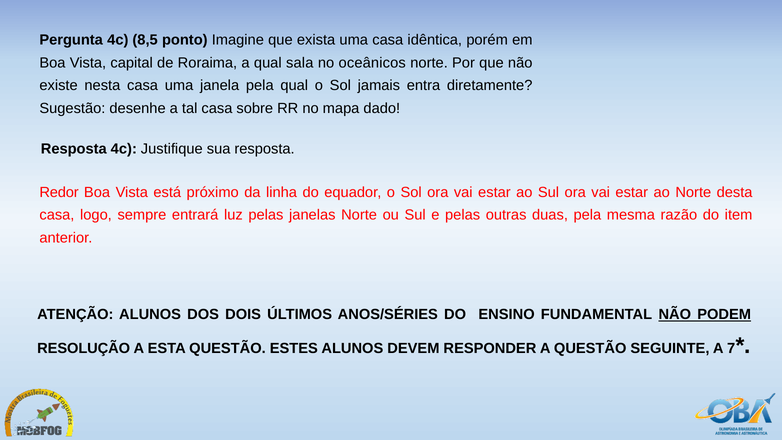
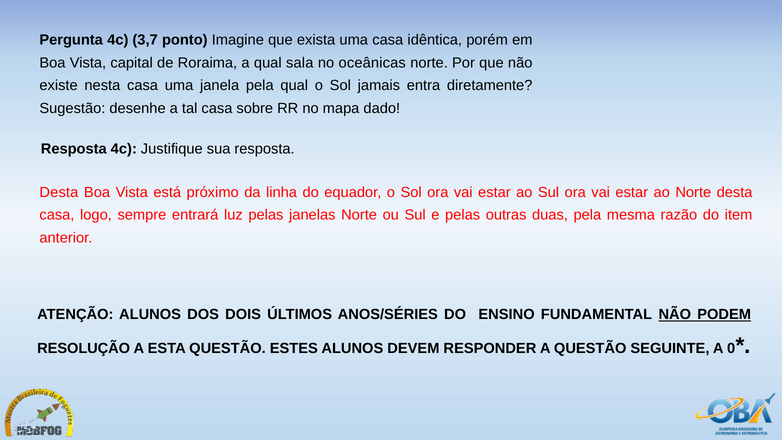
8,5: 8,5 -> 3,7 (145, 40)
oceânicos: oceânicos -> oceânicas (372, 63)
Redor: Redor -> Desta (59, 192)
7: 7 -> 0 (731, 348)
